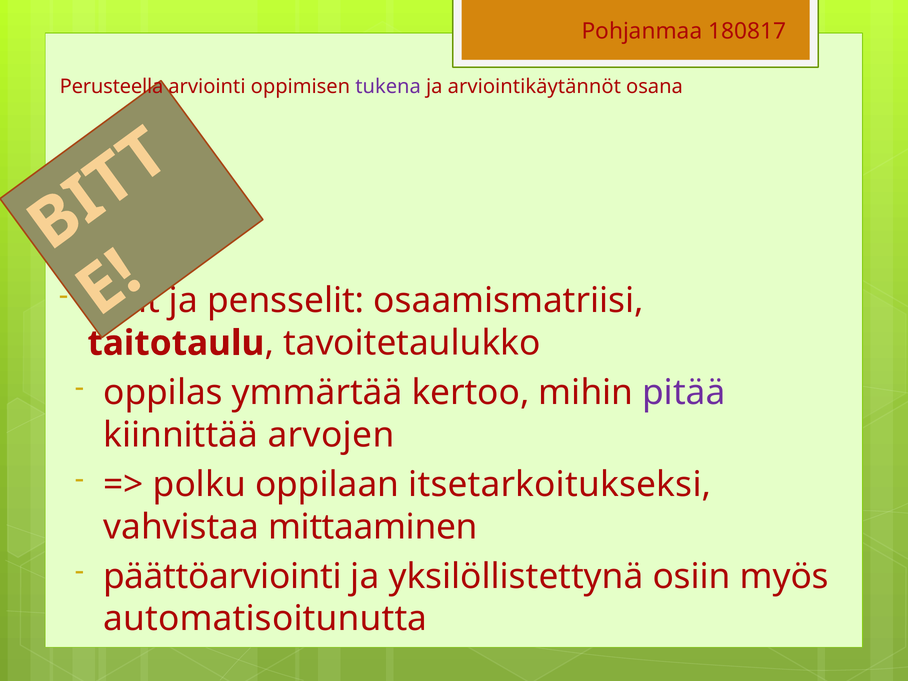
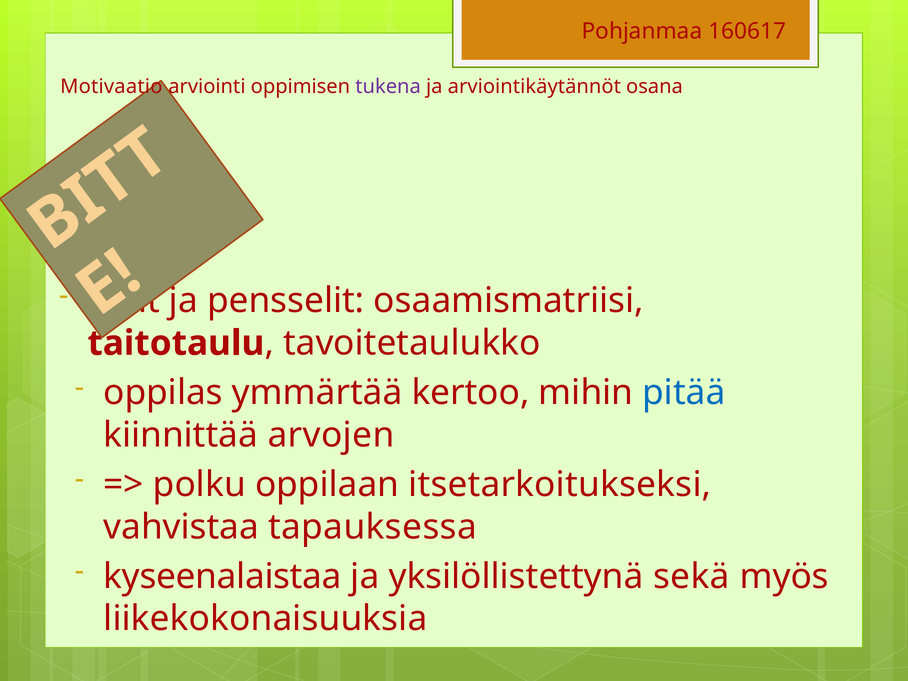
180817: 180817 -> 160617 (747, 31)
Perusteella: Perusteella -> Motivaatio (111, 87)
pitää colour: purple -> blue (684, 393)
mittaaminen: mittaaminen -> tapauksessa (372, 527)
päättöarviointi: päättöarviointi -> kyseenalaistaa (223, 576)
osiin: osiin -> sekä (691, 576)
automatisoitunutta: automatisoitunutta -> liikekokonaisuuksia (265, 619)
